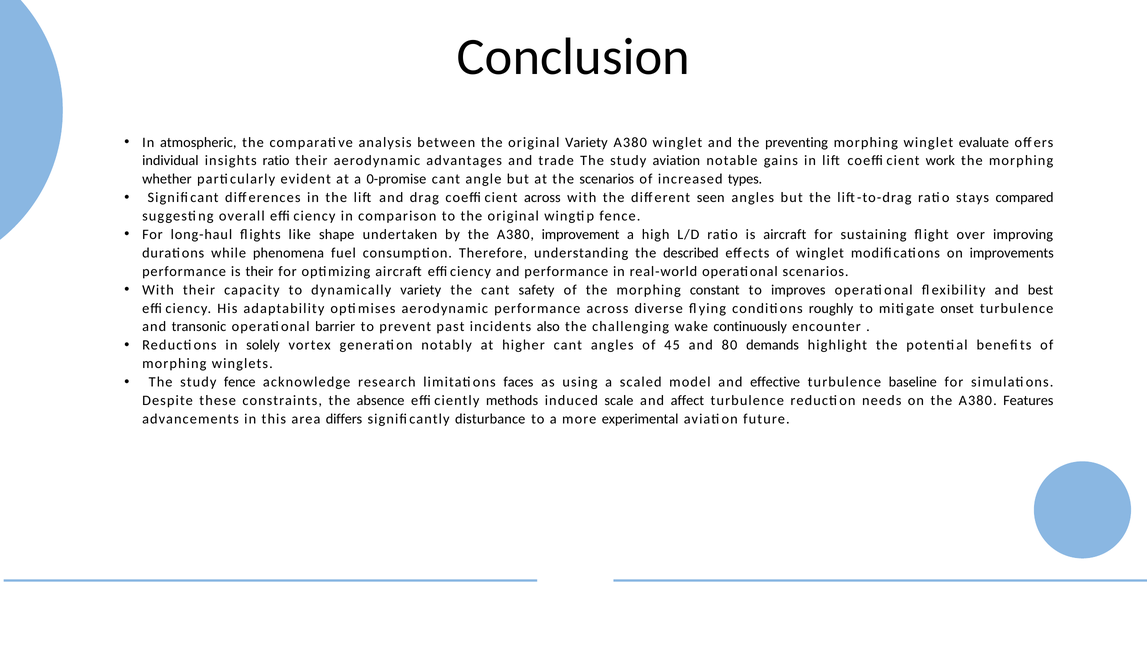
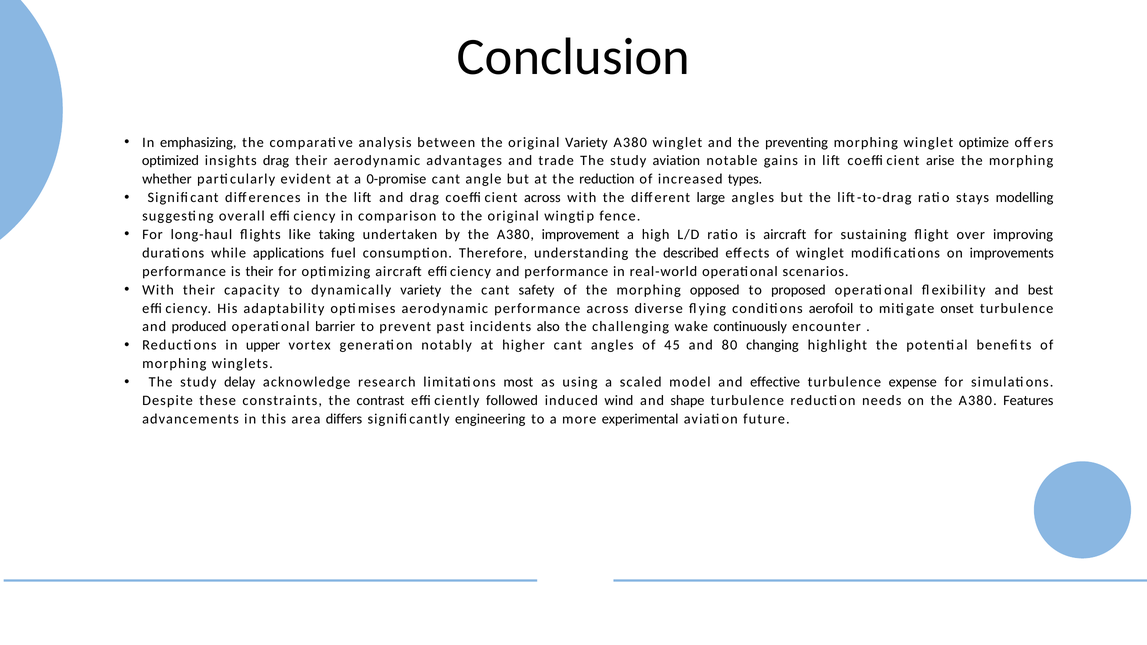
atmospheric: atmospheric -> emphasizing (198, 142)
evaluate: evaluate -> optimize (984, 142)
individual: individual -> optimized (170, 161)
insights ratio: ratio -> drag (276, 161)
work: work -> arise (940, 161)
the scenarios: scenarios -> reduction (607, 179)
seen: seen -> large (711, 198)
compared: compared -> modelling (1025, 198)
shape: shape -> taking (337, 235)
phenomena: phenomena -> applications (288, 253)
constant: constant -> opposed (715, 290)
improves: improves -> proposed (798, 290)
roughly: roughly -> aerofoil (831, 308)
transonic: transonic -> produced (199, 327)
solely: solely -> upper (263, 345)
demands: demands -> changing (772, 345)
study fence: fence -> delay (240, 382)
faces: faces -> most (518, 382)
baseline: baseline -> expense (913, 382)
absence: absence -> contrast (381, 401)
methods: methods -> followed (512, 401)
scale: scale -> wind (619, 401)
affect: affect -> shape (687, 401)
disturbance: disturbance -> engineering (490, 419)
